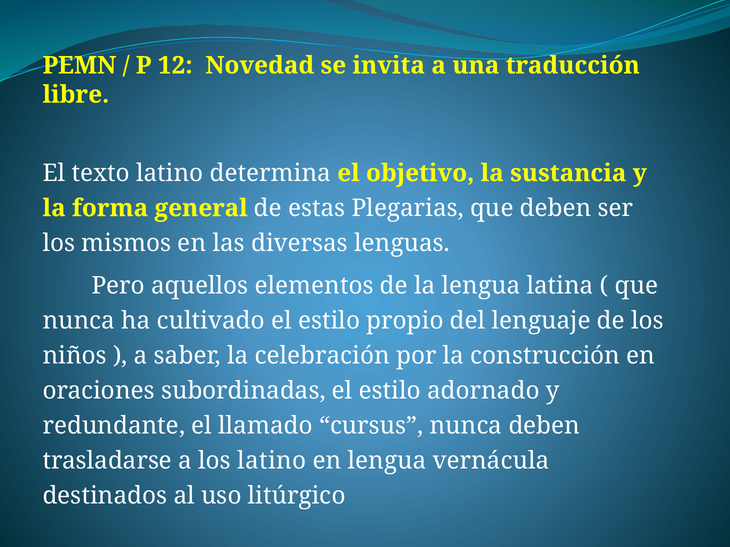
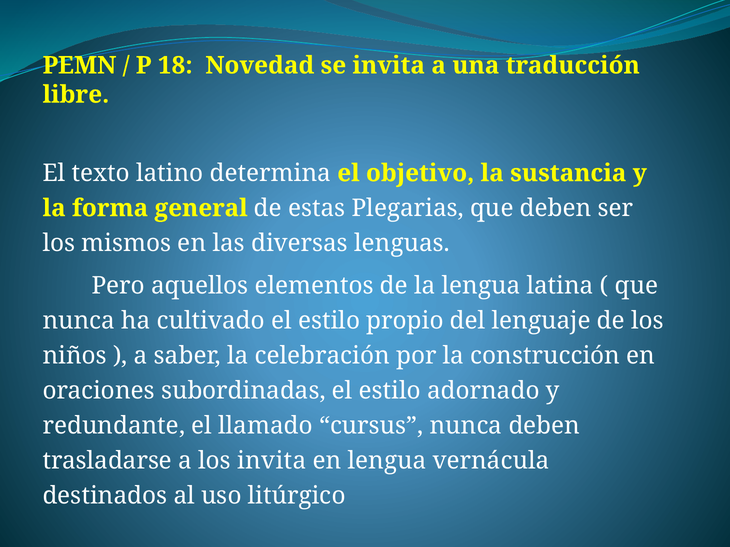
12: 12 -> 18 (175, 66)
los latino: latino -> invita (272, 461)
